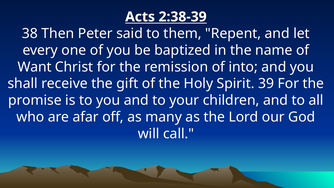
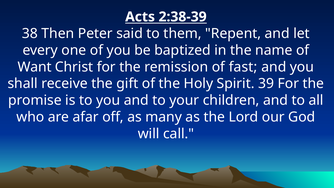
into: into -> fast (243, 67)
